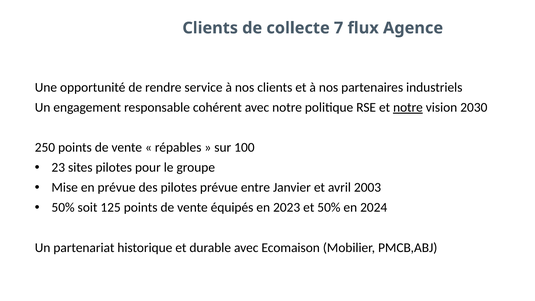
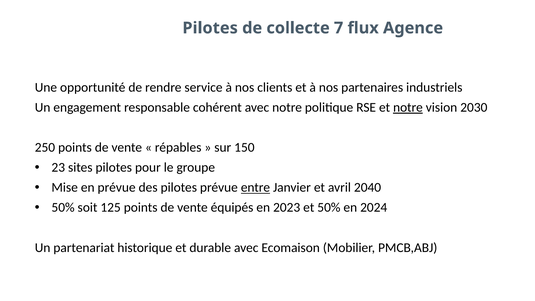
Clients: Clients -> Pilotes (210, 28)
100: 100 -> 150 (244, 147)
entre underline: none -> present (255, 188)
2003: 2003 -> 2040 (368, 188)
